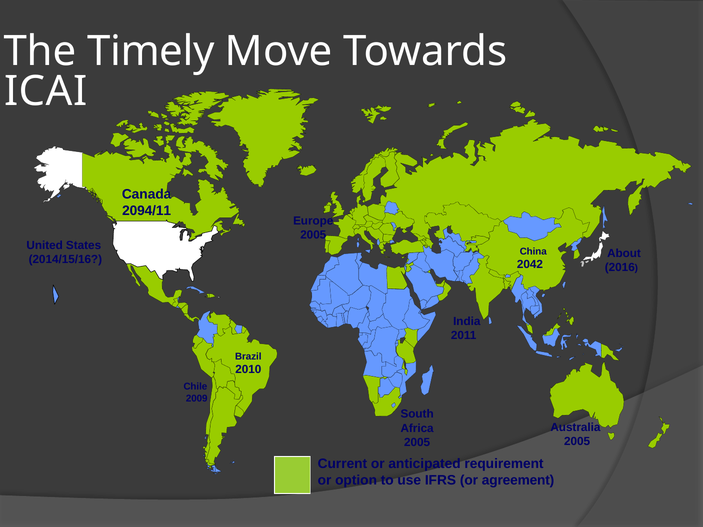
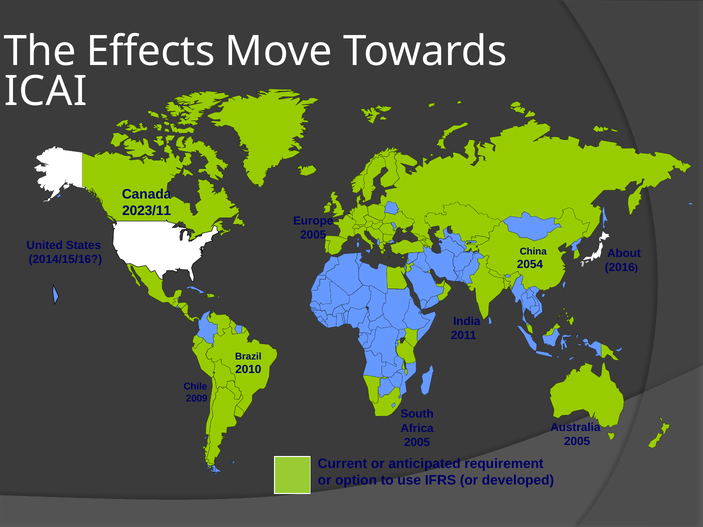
Timely: Timely -> Effects (151, 51)
2094/11: 2094/11 -> 2023/11 (147, 211)
2042: 2042 -> 2054 (530, 265)
agreement: agreement -> developed (518, 481)
